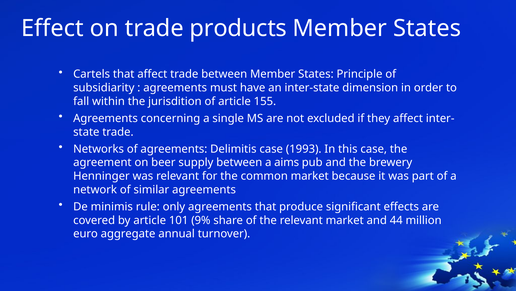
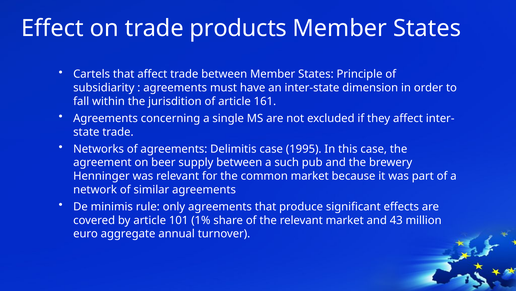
155: 155 -> 161 (265, 101)
1993: 1993 -> 1995 (304, 149)
aims: aims -> such (287, 162)
9%: 9% -> 1% (201, 220)
44: 44 -> 43 (396, 220)
